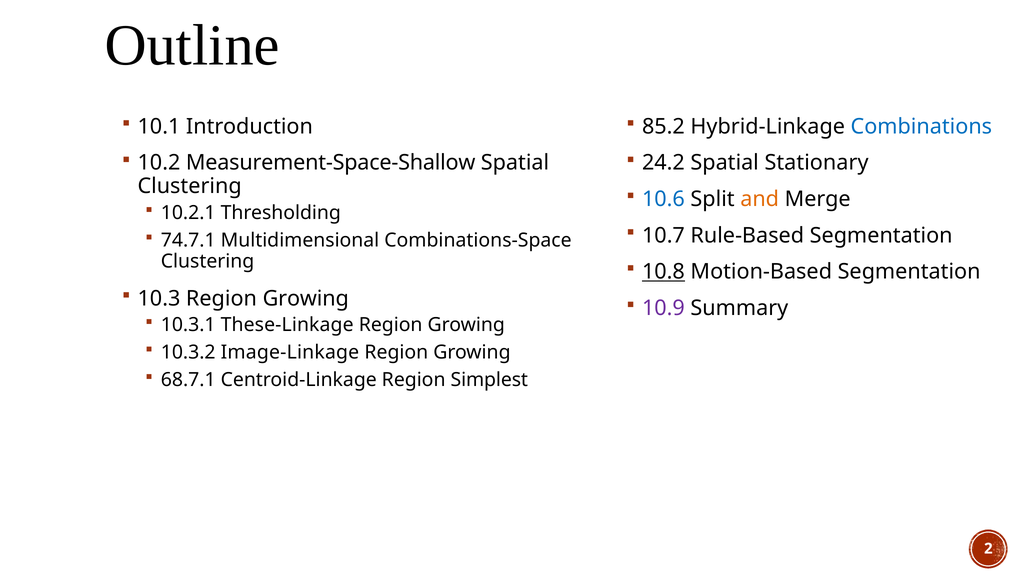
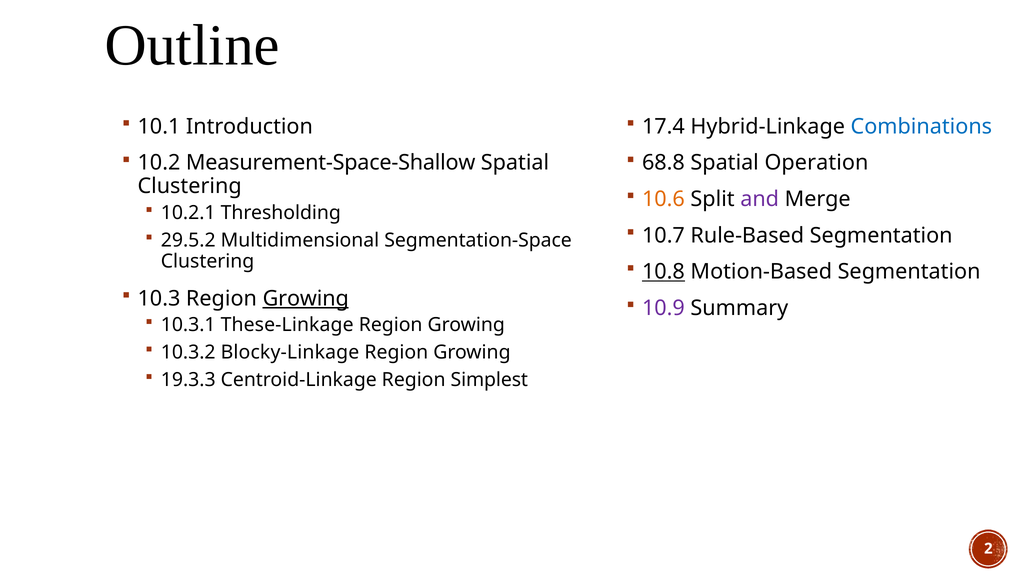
85.2: 85.2 -> 17.4 (663, 127)
24.2: 24.2 -> 68.8 (663, 163)
Stationary: Stationary -> Operation (816, 163)
10.6 colour: blue -> orange (663, 199)
and colour: orange -> purple (760, 199)
74.7.1: 74.7.1 -> 29.5.2 (188, 240)
Combinations-Space: Combinations-Space -> Segmentation-Space (478, 240)
Growing underline: none -> present (306, 298)
Image-Linkage: Image-Linkage -> Blocky-Linkage (290, 352)
68.7.1: 68.7.1 -> 19.3.3 (188, 380)
